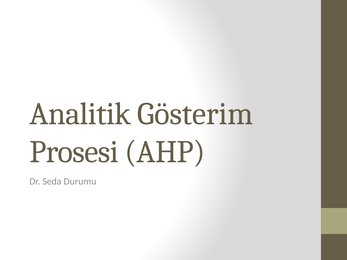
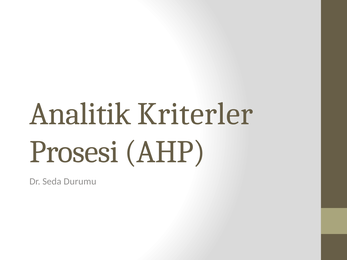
Gösterim: Gösterim -> Kriterler (195, 114)
